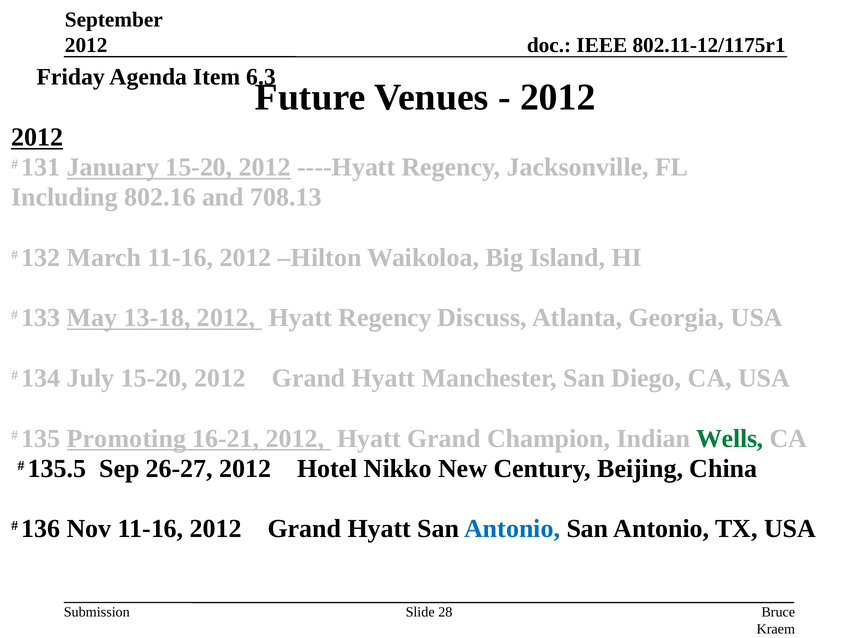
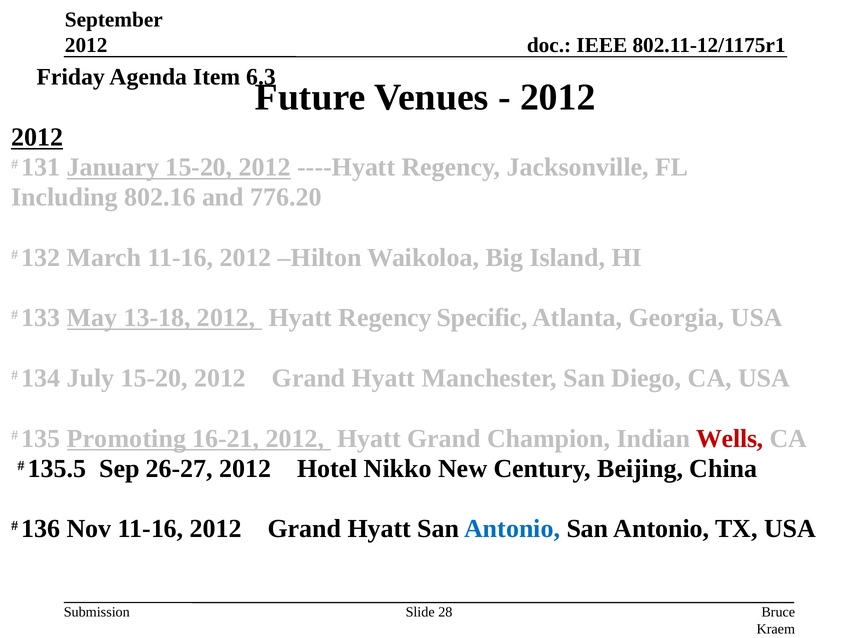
708.13: 708.13 -> 776.20 (286, 197)
Discuss: Discuss -> Specific (482, 318)
Wells colour: green -> red (730, 439)
